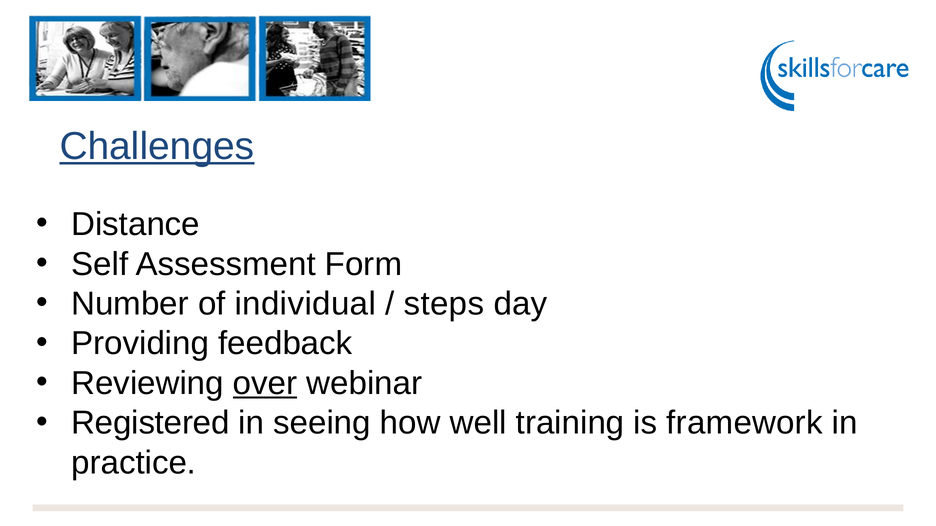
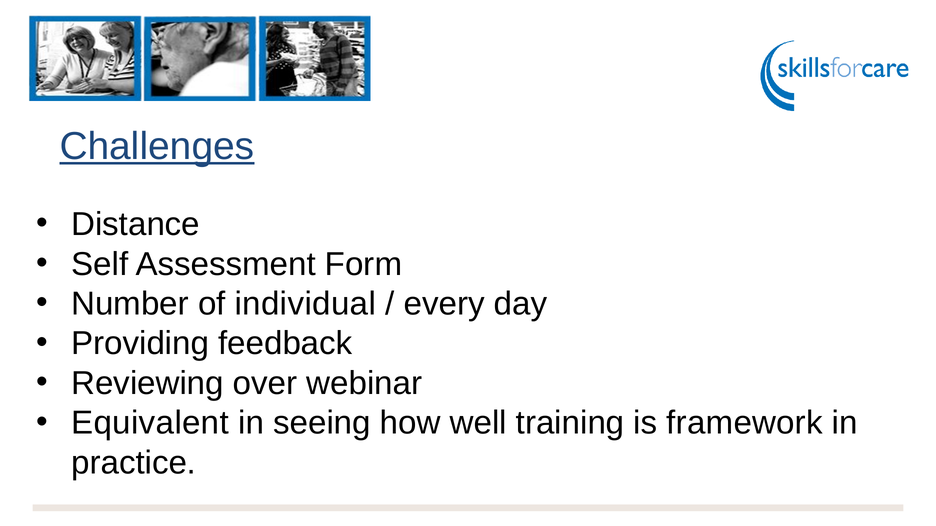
steps: steps -> every (444, 304)
over underline: present -> none (265, 384)
Registered: Registered -> Equivalent (150, 423)
